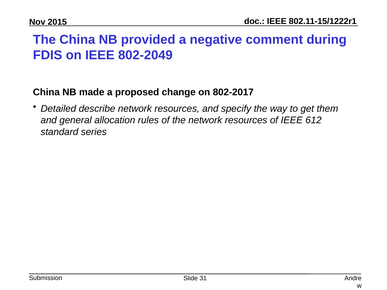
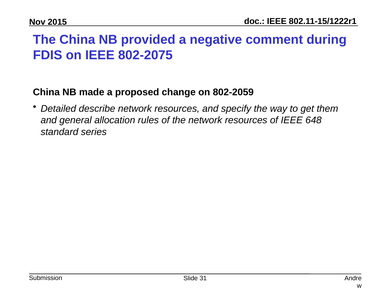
802-2049: 802-2049 -> 802-2075 (145, 55)
802-2017: 802-2017 -> 802-2059 (233, 92)
612: 612 -> 648 (314, 120)
